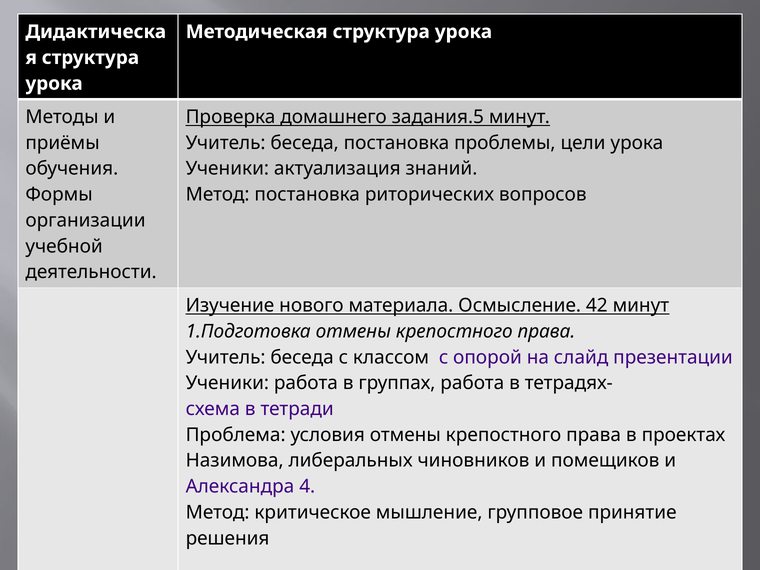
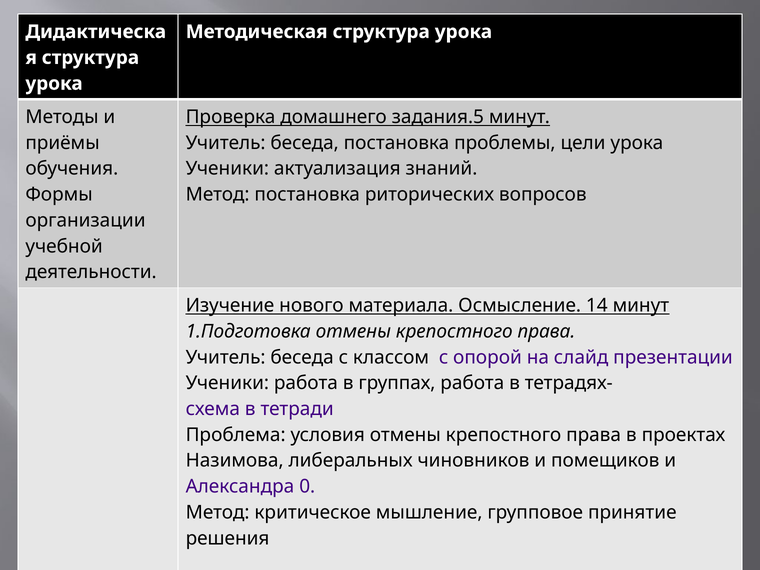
42: 42 -> 14 (597, 306)
4: 4 -> 0 (307, 487)
